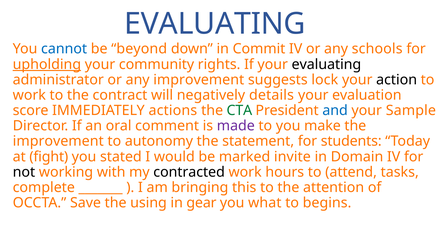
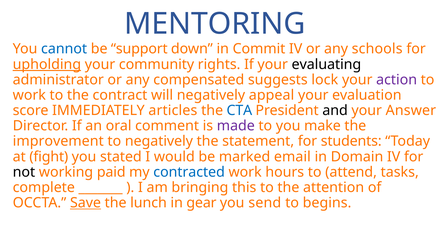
EVALUATING: EVALUATING -> MENTORING (215, 24)
beyond: beyond -> support (139, 49)
any improvement: improvement -> compensated (199, 80)
action colour: black -> purple (397, 80)
details: details -> appeal (272, 95)
actions: actions -> articles (173, 110)
CTA colour: green -> blue (239, 110)
and colour: blue -> black (335, 110)
Sample: Sample -> Answer (411, 110)
to autonomy: autonomy -> negatively (159, 141)
invite: invite -> email (292, 156)
with: with -> paid (111, 172)
contracted colour: black -> blue (189, 172)
Save underline: none -> present (85, 202)
using: using -> lunch (149, 202)
what: what -> send (265, 202)
